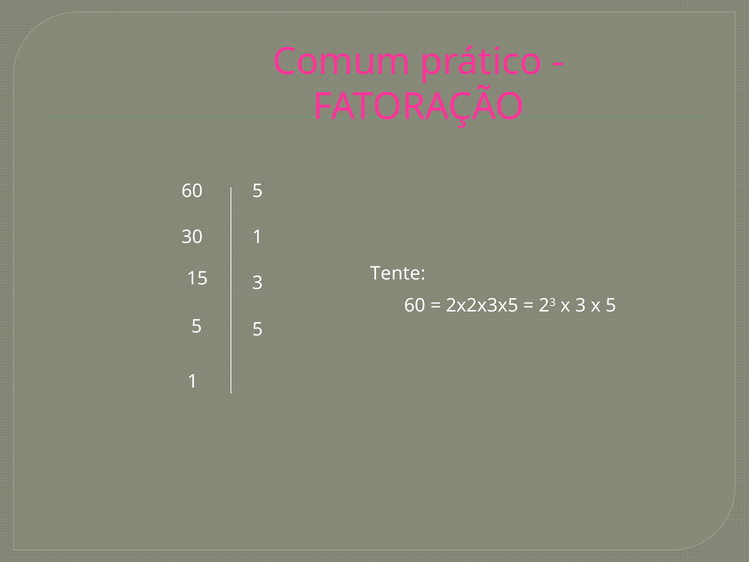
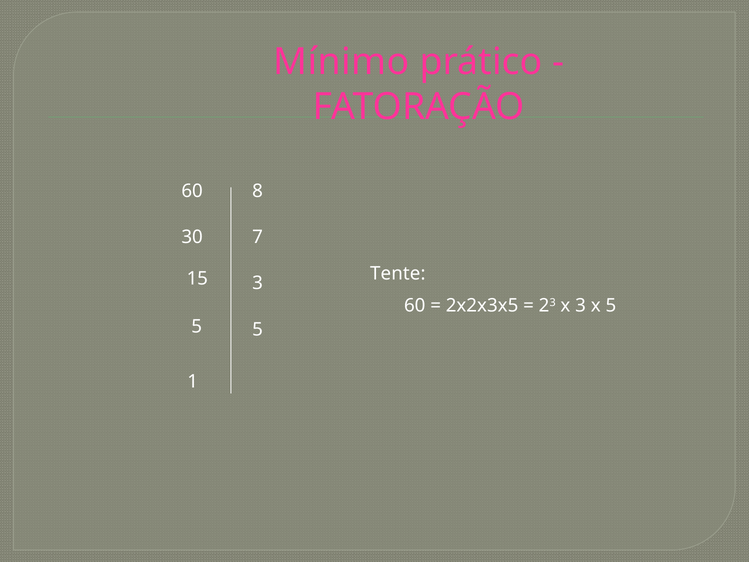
Comum: Comum -> Mínimo (341, 62)
60 5: 5 -> 8 (258, 191)
30 1: 1 -> 7 (258, 237)
